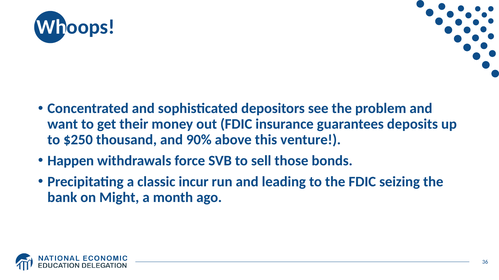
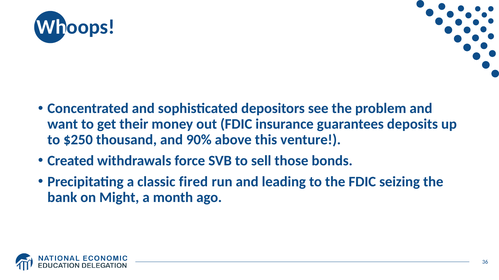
Happen: Happen -> Created (71, 161)
incur: incur -> fired (193, 182)
